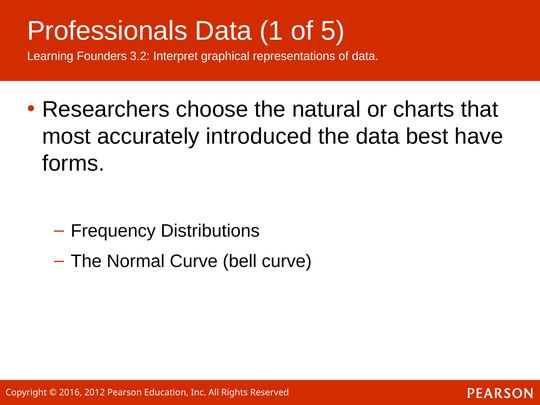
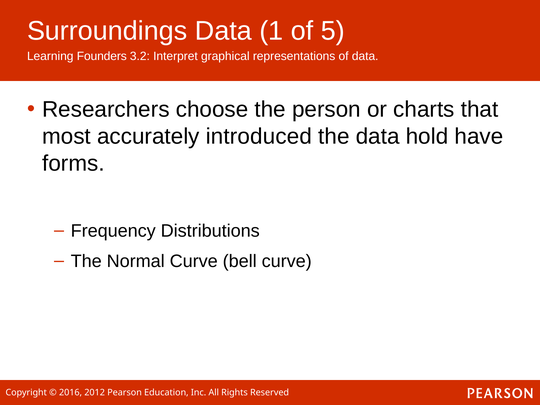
Professionals: Professionals -> Surroundings (107, 31)
natural: natural -> person (326, 110)
best: best -> hold (427, 137)
